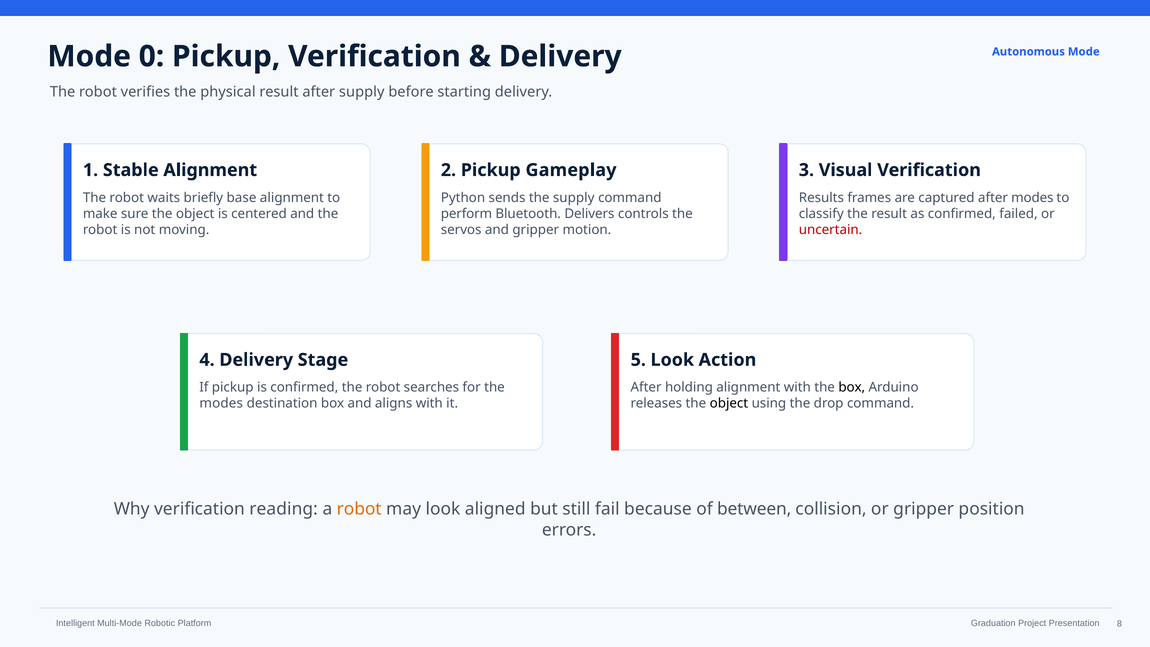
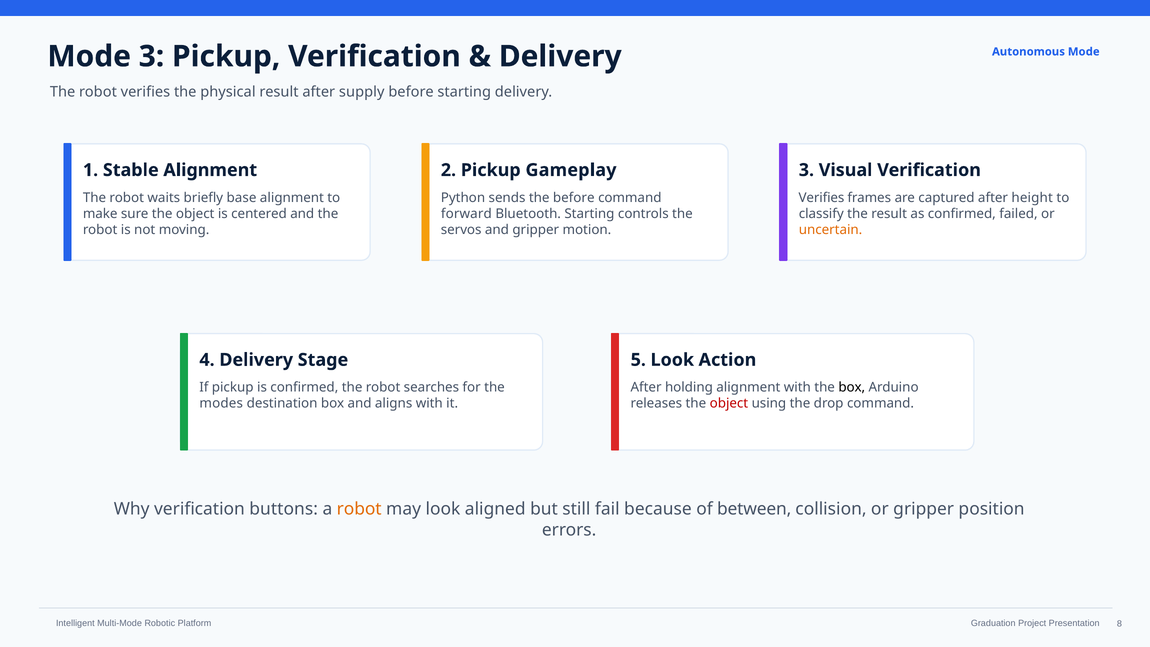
Mode 0: 0 -> 3 (151, 56)
the supply: supply -> before (574, 198)
Results: Results -> Verifies (821, 198)
after modes: modes -> height (1032, 198)
perform: perform -> forward (466, 214)
Bluetooth Delivers: Delivers -> Starting (589, 214)
uncertain colour: red -> orange (831, 230)
object colour: black -> red (729, 403)
reading: reading -> buttons (284, 509)
